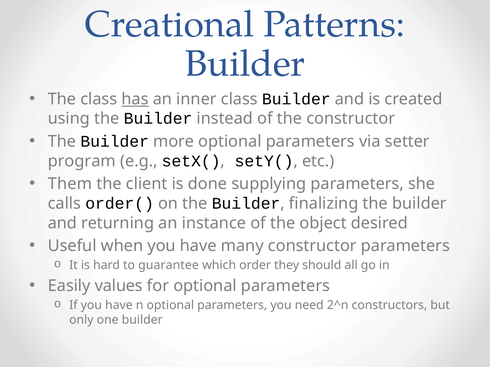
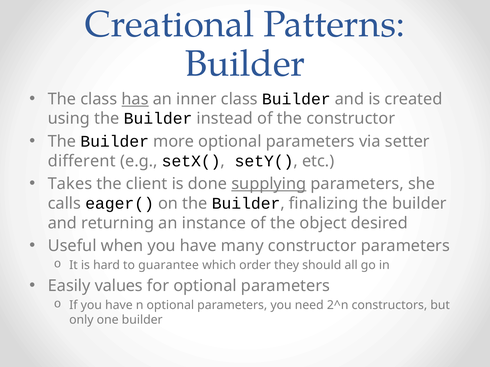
program: program -> different (82, 161)
Them: Them -> Takes (70, 184)
supplying underline: none -> present (269, 184)
order(: order( -> eager( (120, 204)
